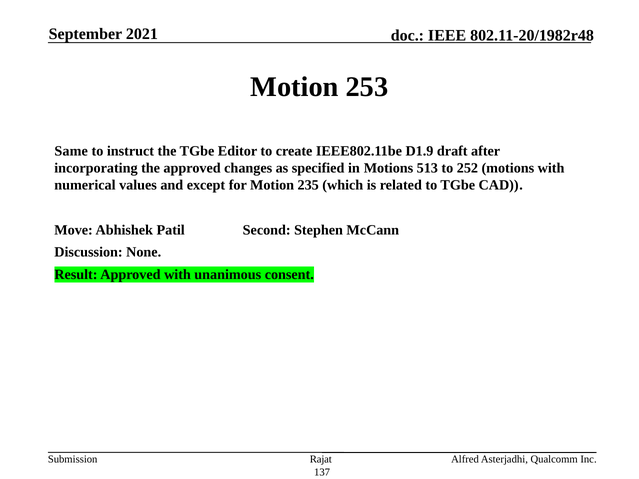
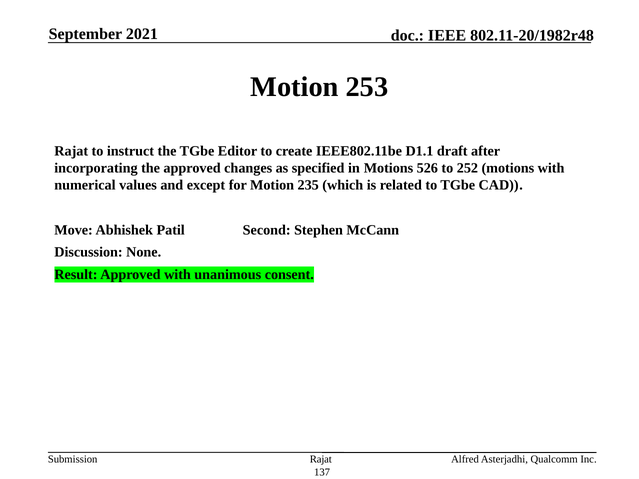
Same: Same -> Rajat (71, 151)
D1.9: D1.9 -> D1.1 (419, 151)
513: 513 -> 526 (427, 168)
